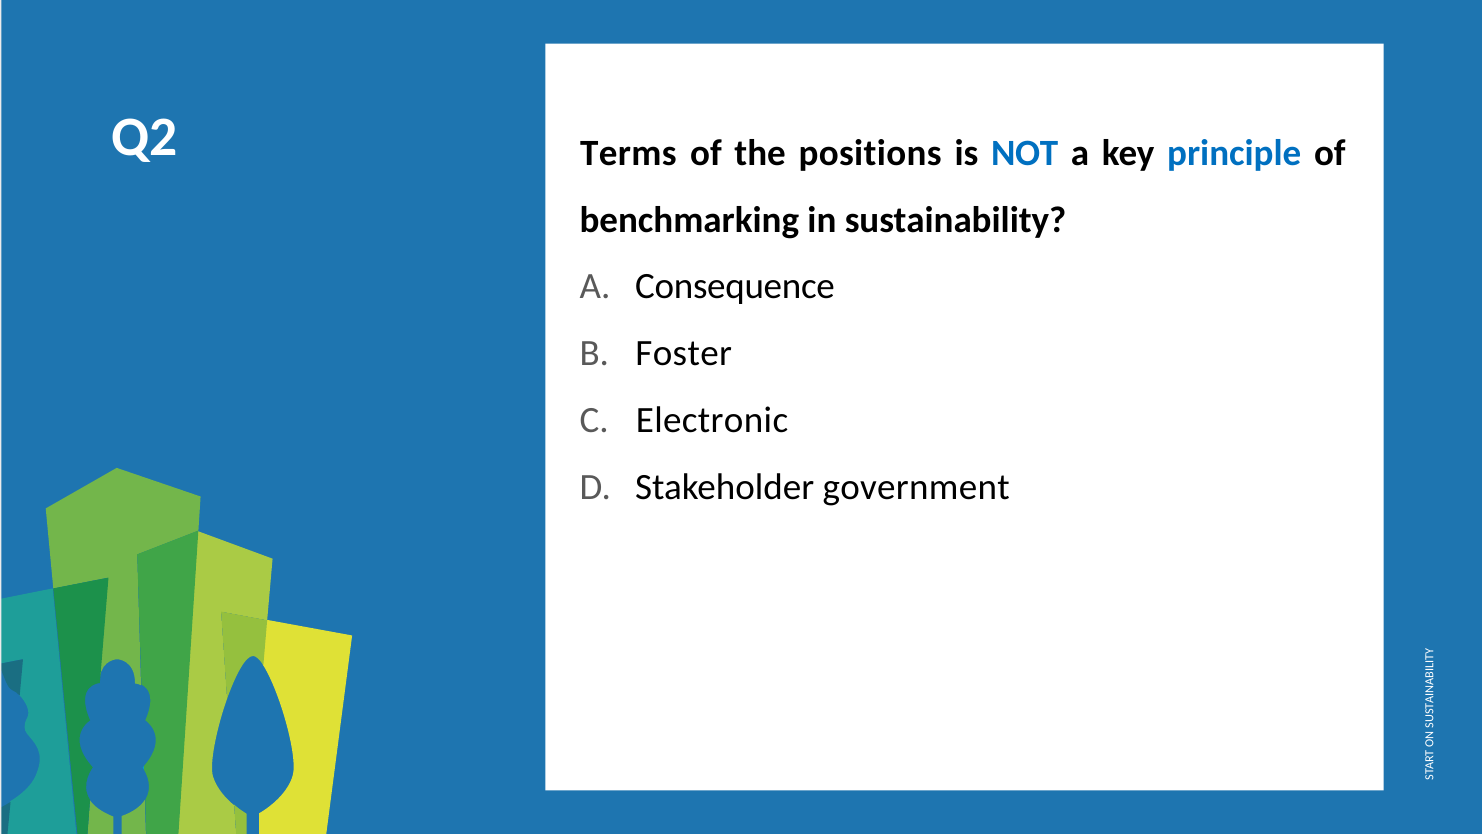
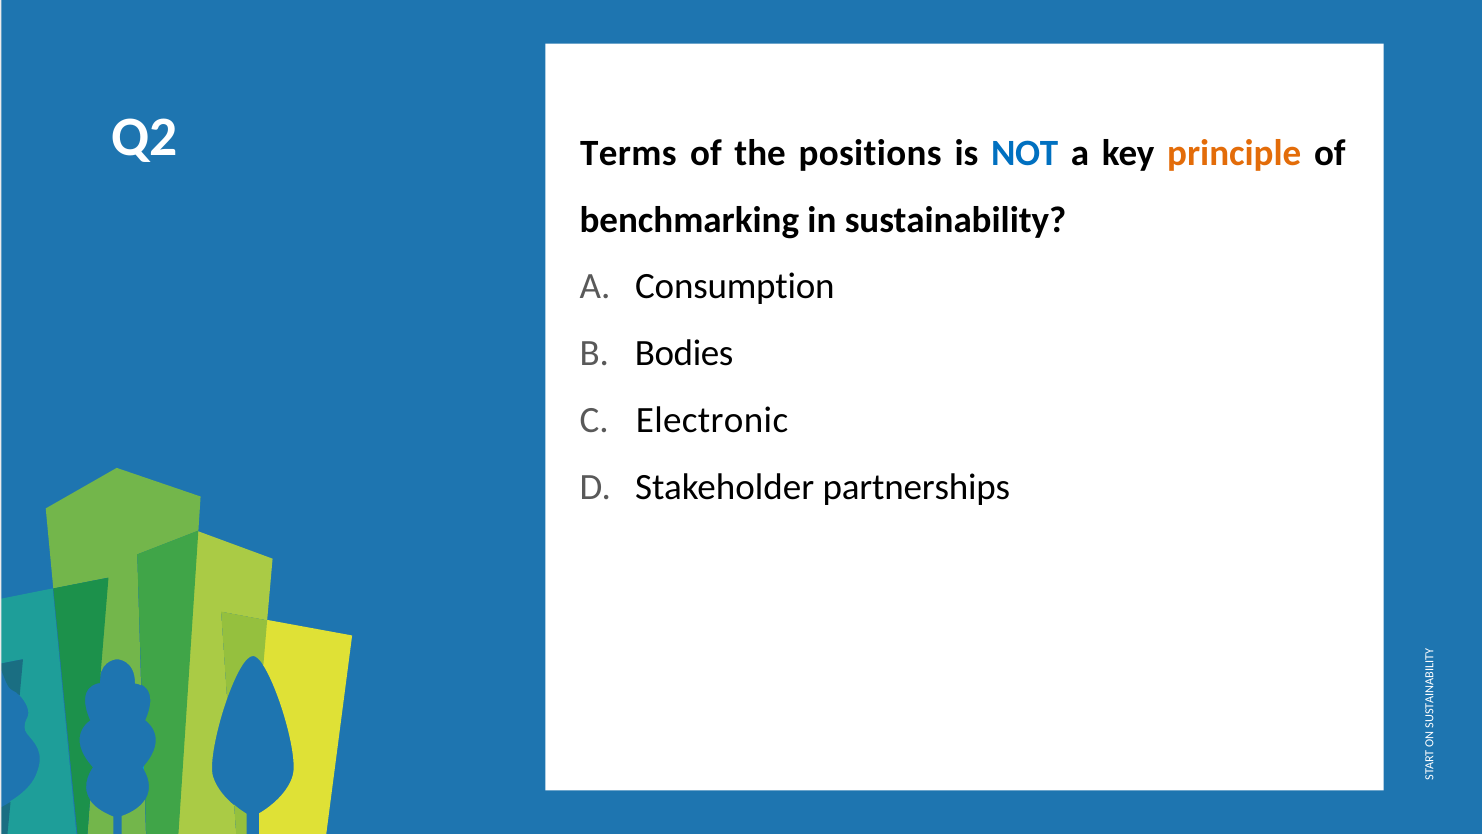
principle colour: blue -> orange (1234, 153)
Consequence: Consequence -> Consumption (735, 287)
Foster: Foster -> Bodies (684, 353)
government: government -> partnerships (916, 487)
